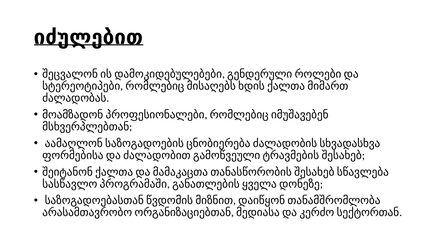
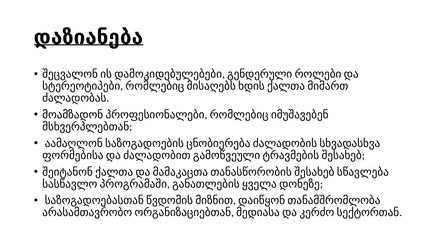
იძულებით: იძულებით -> დაზიანება (88, 37)
